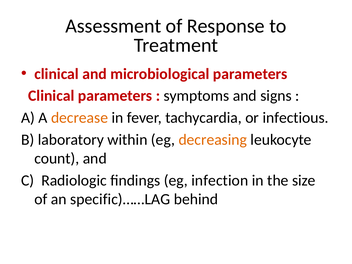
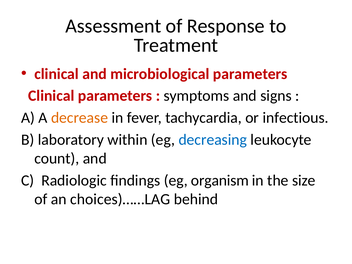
decreasing colour: orange -> blue (213, 140)
infection: infection -> organism (220, 180)
specific)……LAG: specific)……LAG -> choices)……LAG (120, 199)
